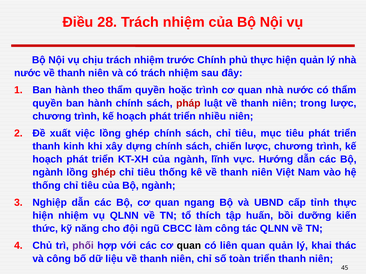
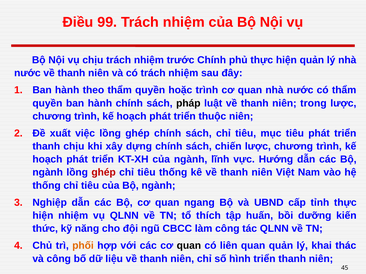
28: 28 -> 99 (107, 22)
pháp colour: red -> black (188, 103)
nhiều: nhiều -> thuộc (212, 116)
thanh kinh: kinh -> chịu (74, 147)
phối colour: purple -> orange (83, 246)
toàn: toàn -> hình (240, 259)
